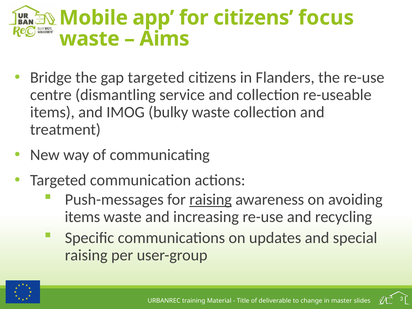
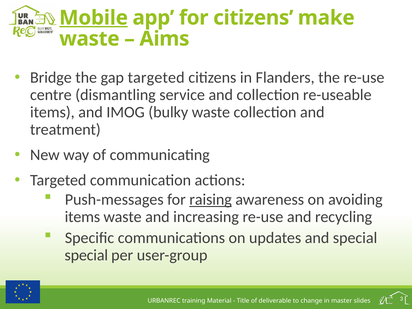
Mobile underline: none -> present (94, 18)
focus: focus -> make (326, 18)
raising: raising -> special (86, 255)
